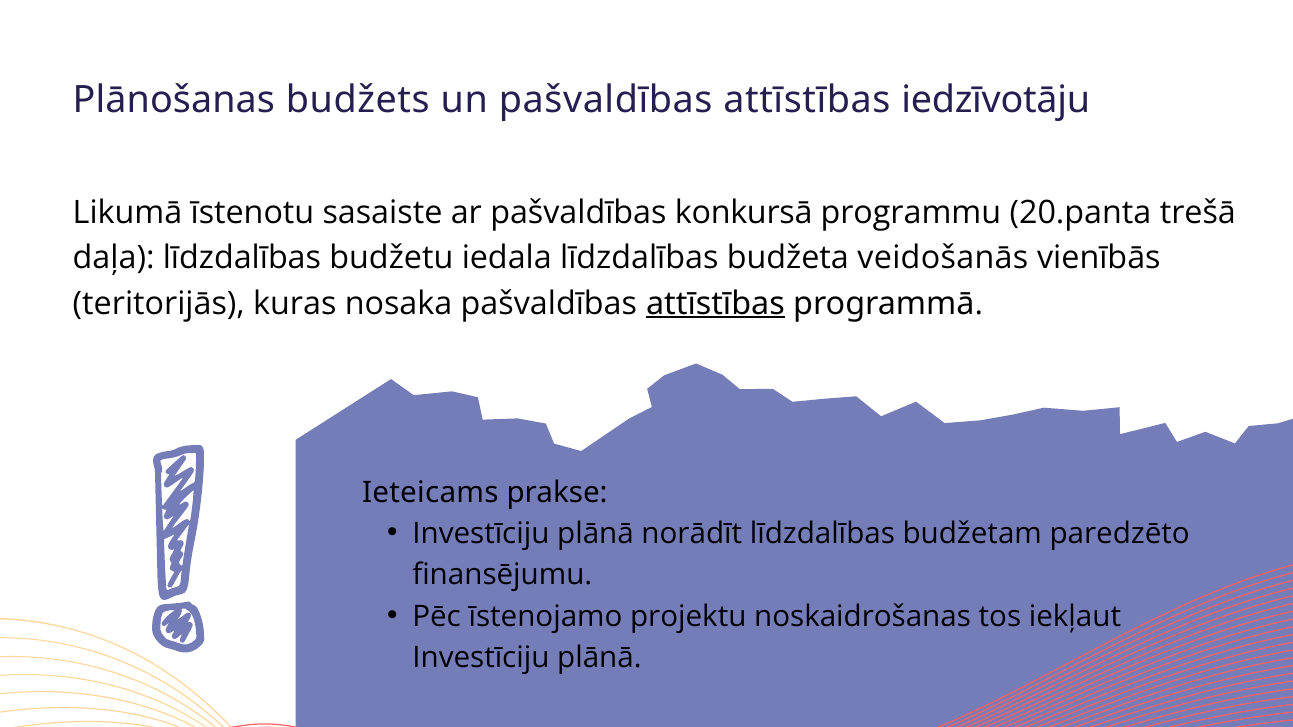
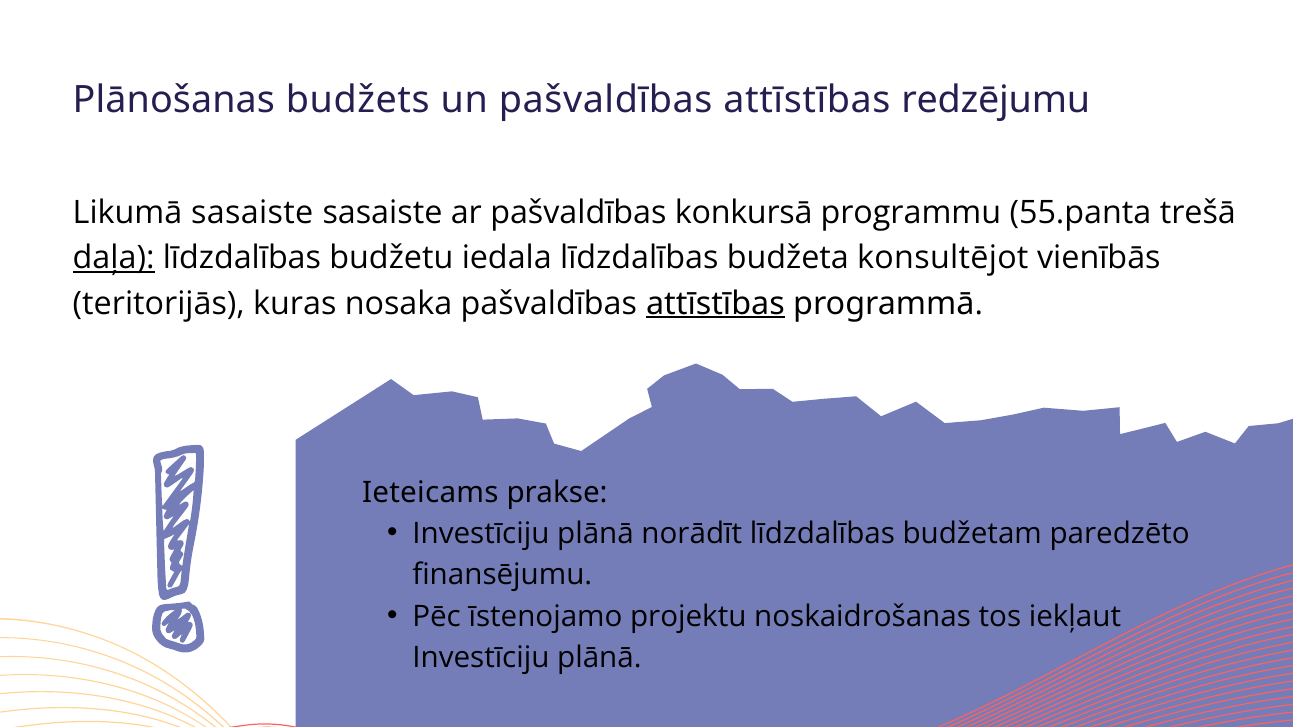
iedzīvotāju: iedzīvotāju -> redzējumu (996, 100)
Likumā īstenotu: īstenotu -> sasaiste (252, 213)
20.panta: 20.panta -> 55.panta (1080, 213)
daļa underline: none -> present (114, 258)
veidošanās: veidošanās -> konsultējot (943, 258)
